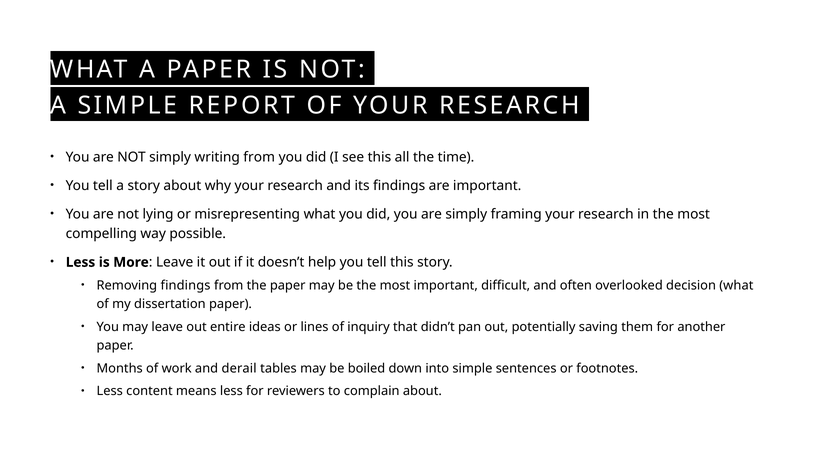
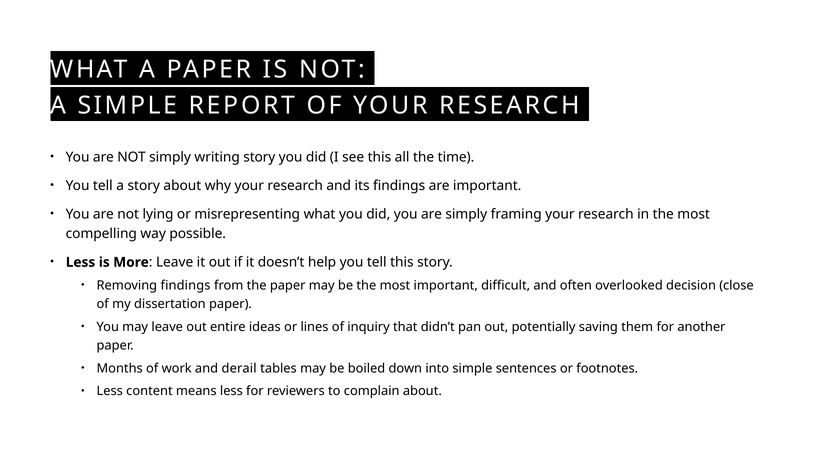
writing from: from -> story (259, 157)
decision what: what -> close (736, 285)
